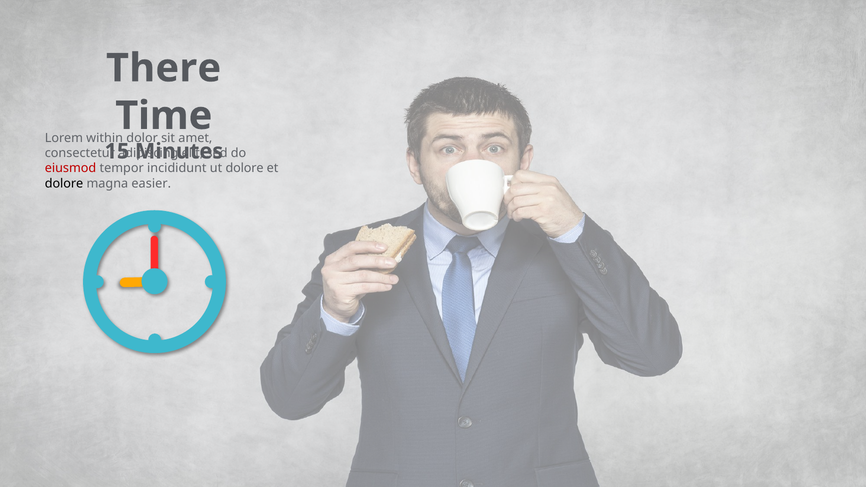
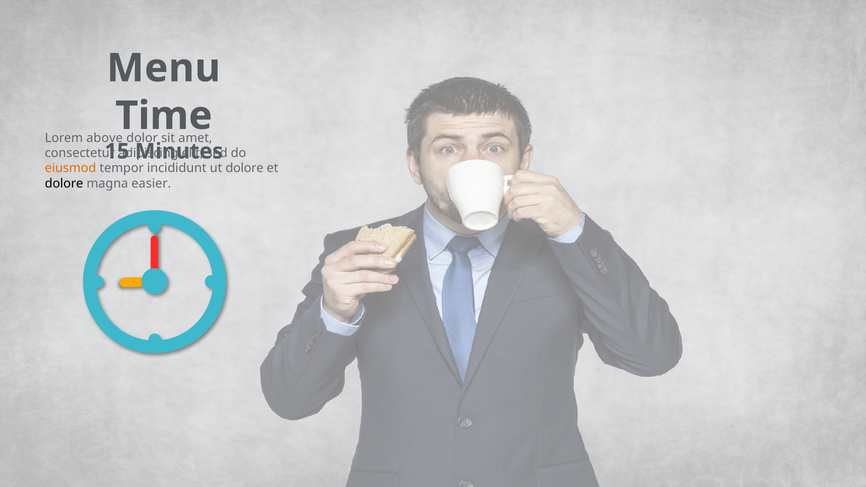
There: There -> Menu (164, 68)
within: within -> above (105, 138)
eiusmod colour: red -> orange (71, 168)
